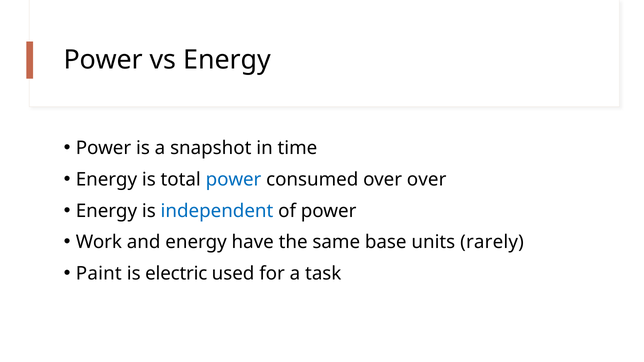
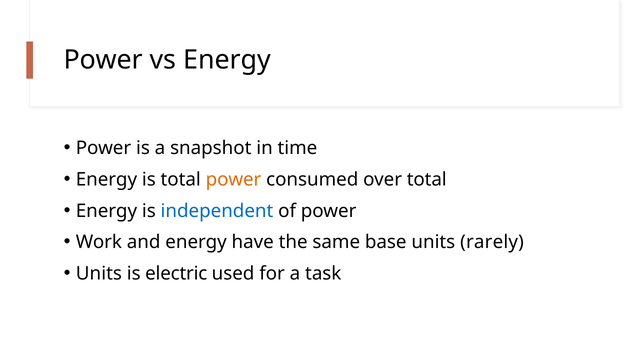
power colour: blue -> orange (234, 180)
over over: over -> total (427, 180)
Paint: Paint -> Units (99, 274)
